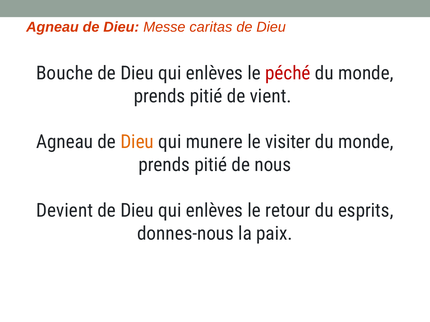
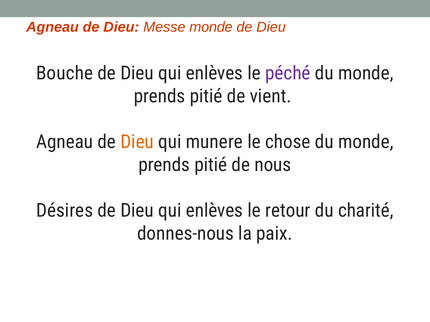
Messe caritas: caritas -> monde (211, 27)
péché colour: red -> purple (288, 73)
visiter: visiter -> chose (288, 142)
Devient: Devient -> Désires (65, 211)
esprits: esprits -> charité (366, 211)
